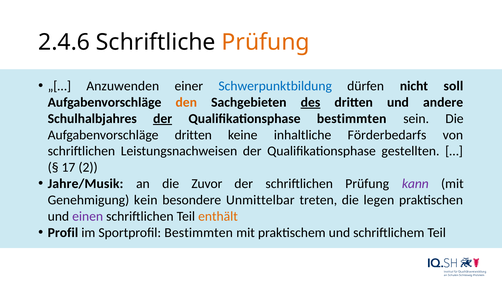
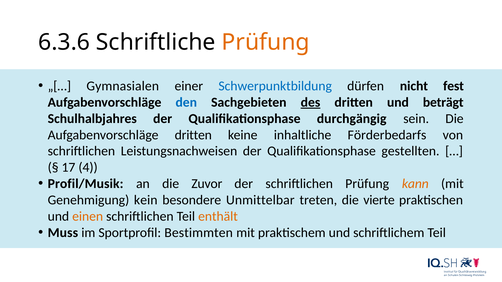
2.4.6: 2.4.6 -> 6.3.6 (64, 42)
Anzuwenden: Anzuwenden -> Gymnasialen (123, 86)
soll: soll -> fest (454, 86)
den colour: orange -> blue (186, 102)
andere: andere -> beträgt (443, 102)
der underline: present -> none (163, 119)
Qualifikationsphase bestimmten: bestimmten -> durchgängig (352, 119)
2: 2 -> 4 (88, 168)
Jahre/Musik: Jahre/Musik -> Profil/Musik (86, 184)
kann colour: purple -> orange (415, 184)
legen: legen -> vierte (379, 200)
einen colour: purple -> orange (88, 217)
Profil: Profil -> Muss (63, 233)
